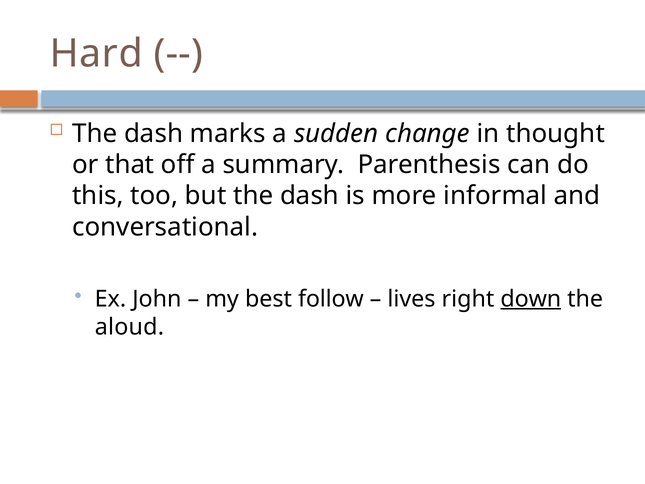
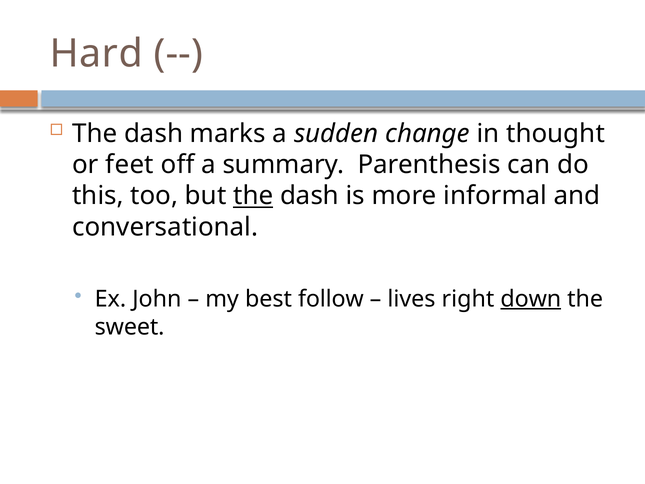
that: that -> feet (130, 165)
the underline: none -> present (253, 196)
aloud: aloud -> sweet (130, 327)
